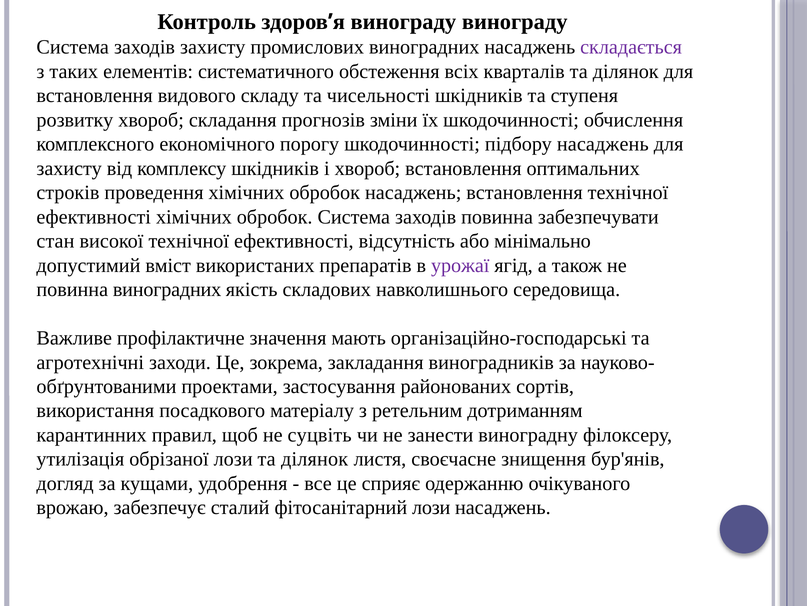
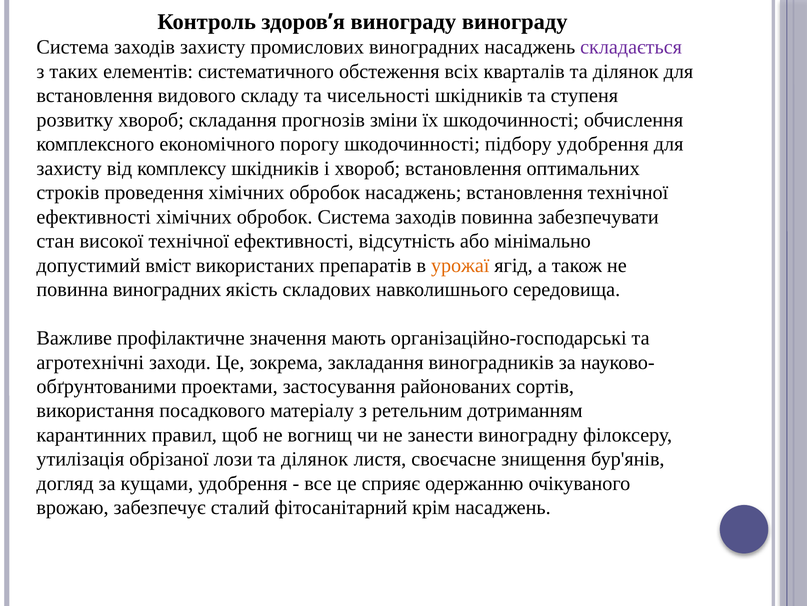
підбору насаджень: насаджень -> удобрення (603, 144)
урожаї colour: purple -> orange (460, 265)
суцвіть: суцвіть -> вогнищ (320, 435)
фітосанітарний лози: лози -> крім (431, 507)
